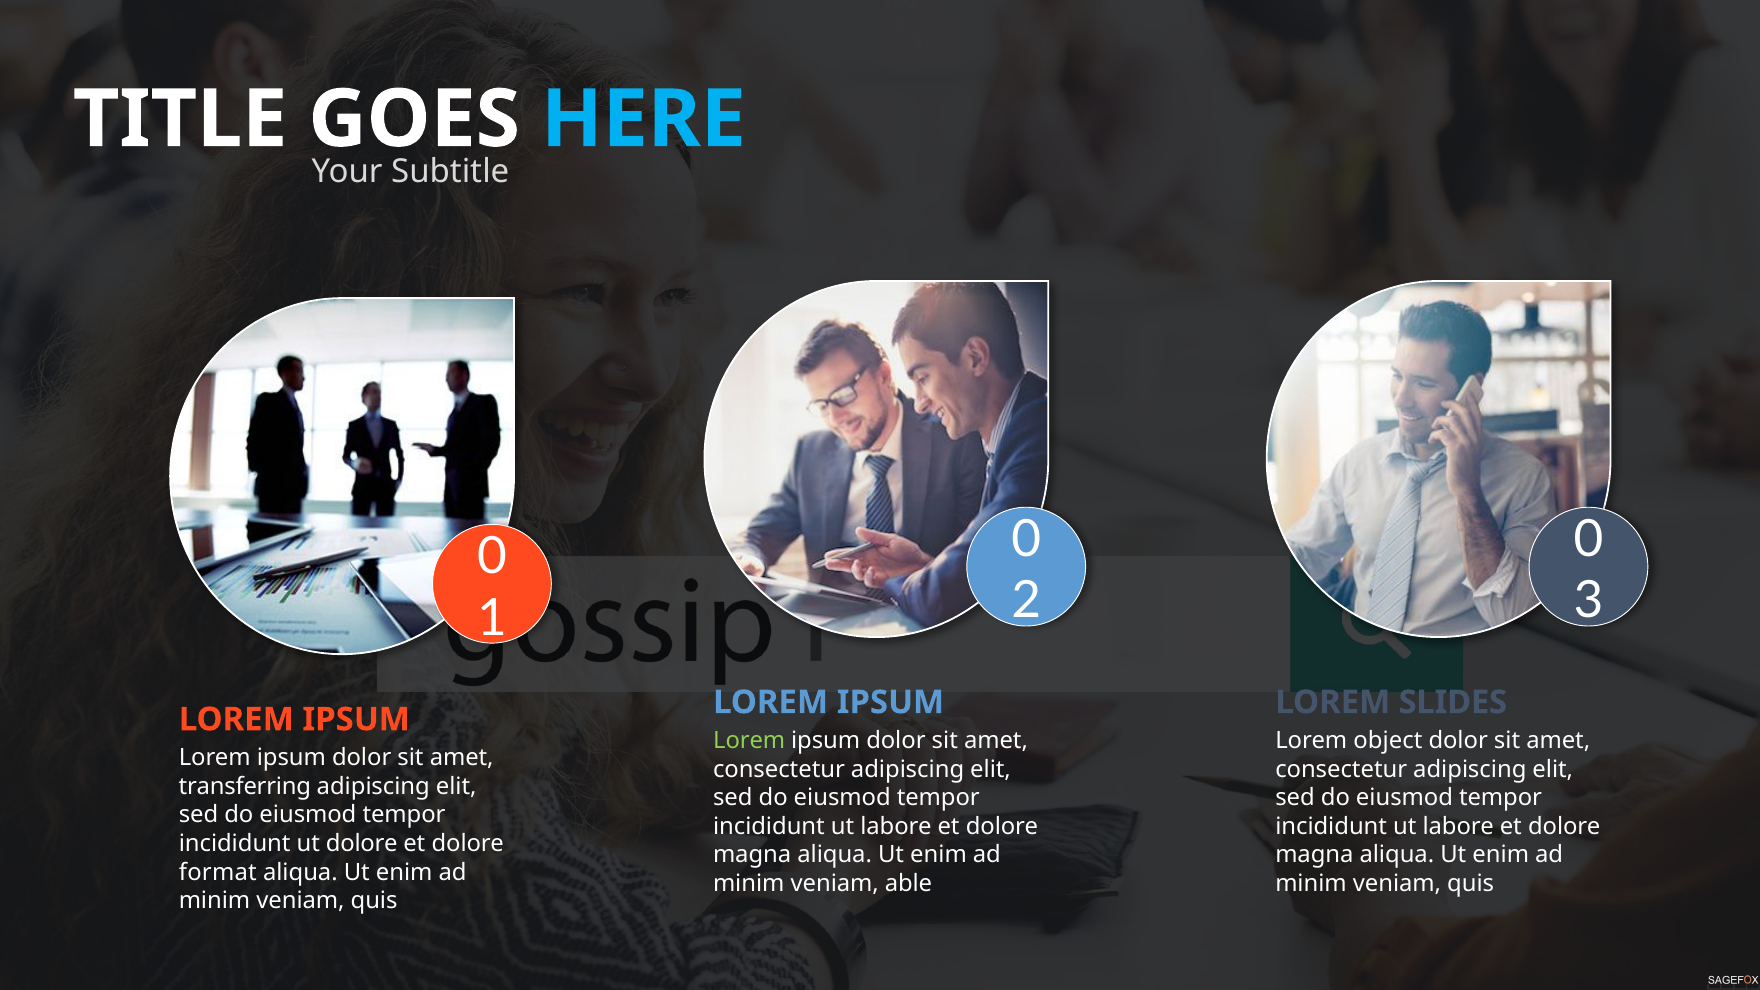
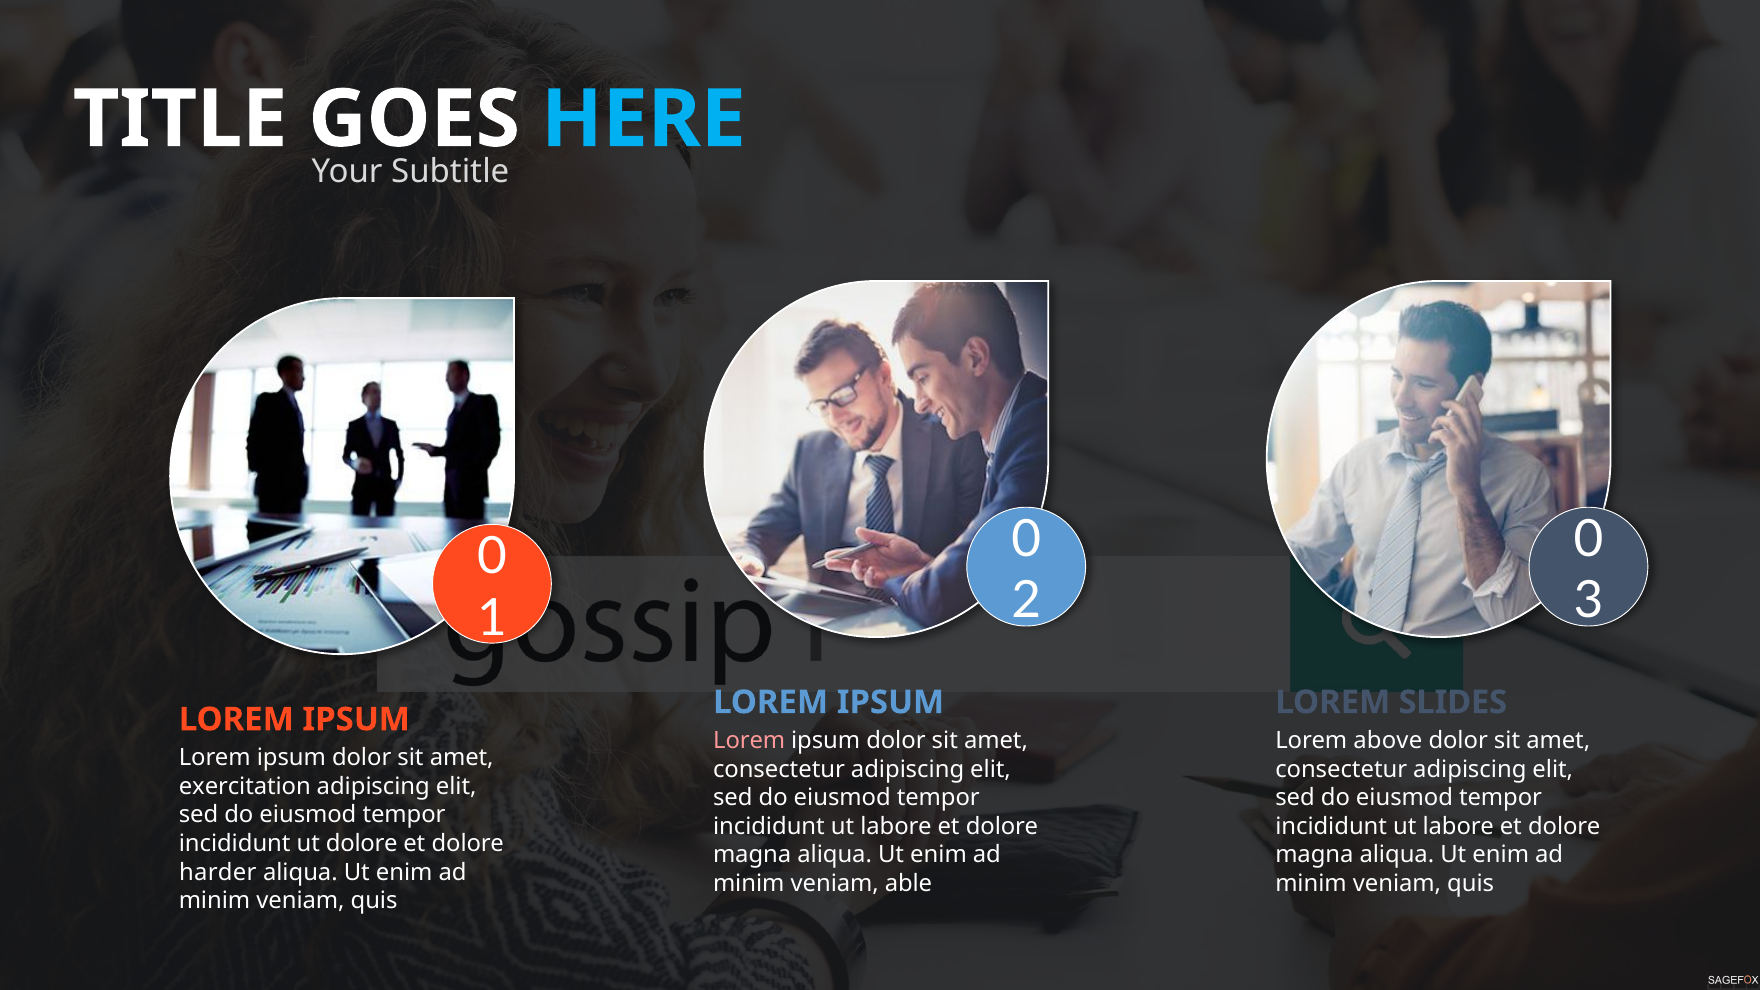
Lorem colour: light green -> pink (749, 741)
object: object -> above (1388, 741)
transferring: transferring -> exercitation (245, 786)
format: format -> harder (218, 872)
